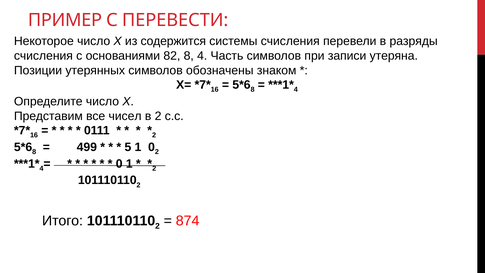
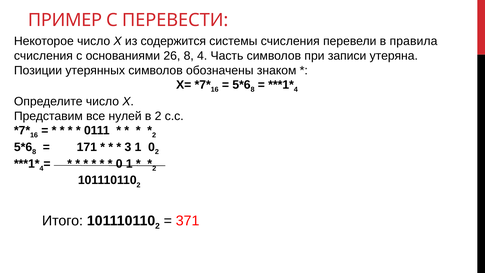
разряды: разряды -> правила (414, 41)
82: 82 -> 26 (172, 56)
чисел: чисел -> нулей (125, 116)
499: 499 -> 171 (87, 147)
5: 5 -> 3 (128, 147)
874: 874 -> 371 (188, 221)
